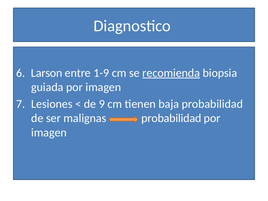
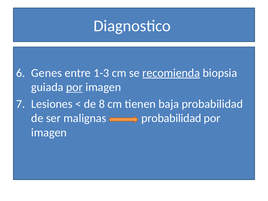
Larson: Larson -> Genes (47, 73)
1-9: 1-9 -> 1-3 (101, 73)
por underline: none -> present (74, 87)
9: 9 -> 8 (102, 104)
